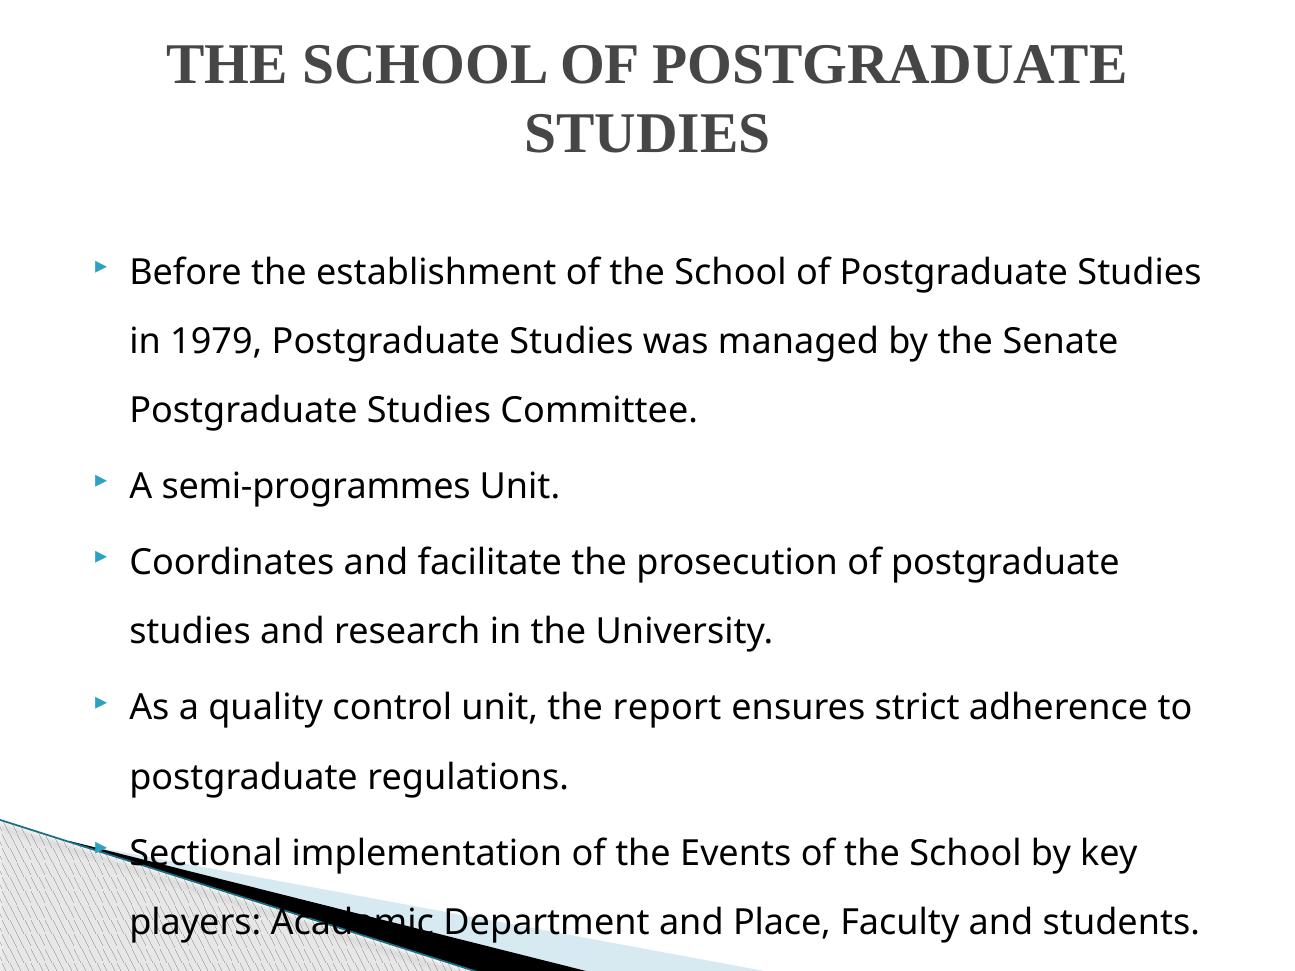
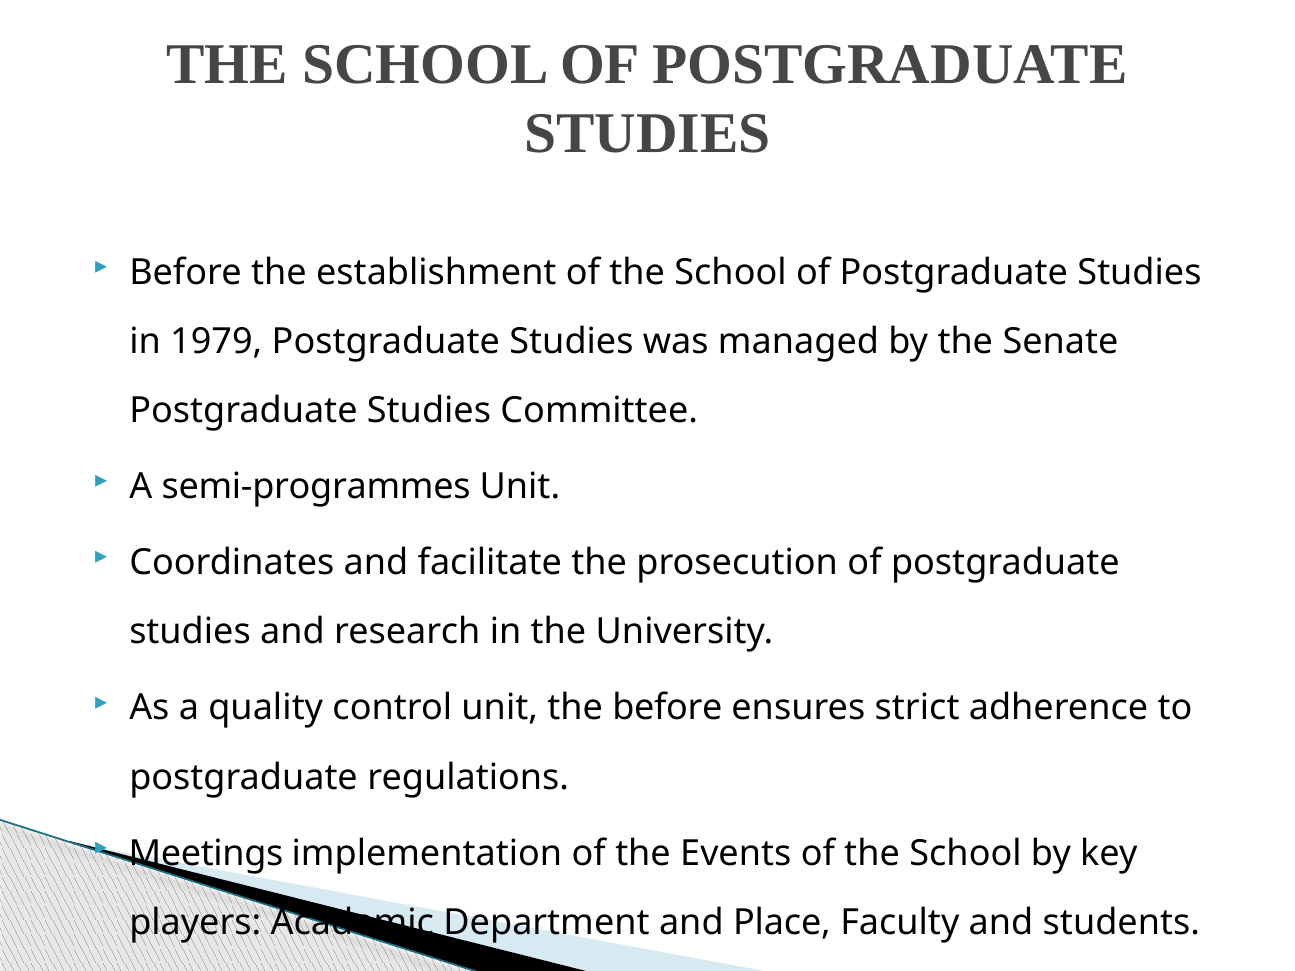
the report: report -> before (667, 708)
Sectional: Sectional -> Meetings (206, 854)
